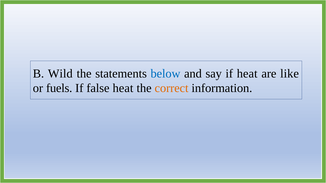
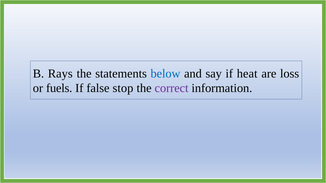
Wild: Wild -> Rays (60, 74)
like: like -> loss (290, 74)
false heat: heat -> stop (123, 88)
correct colour: orange -> purple (172, 88)
